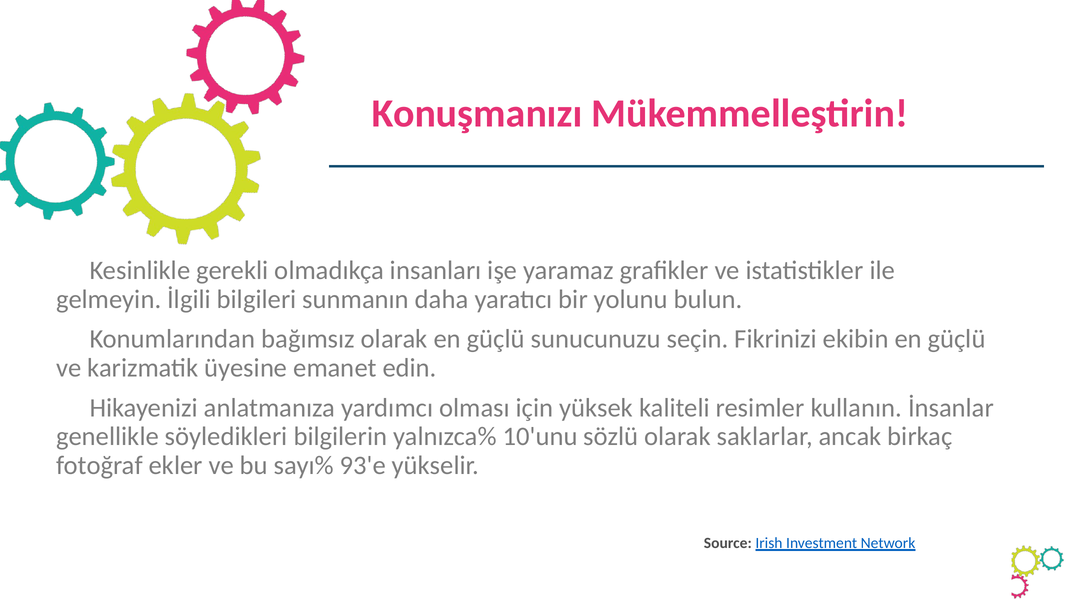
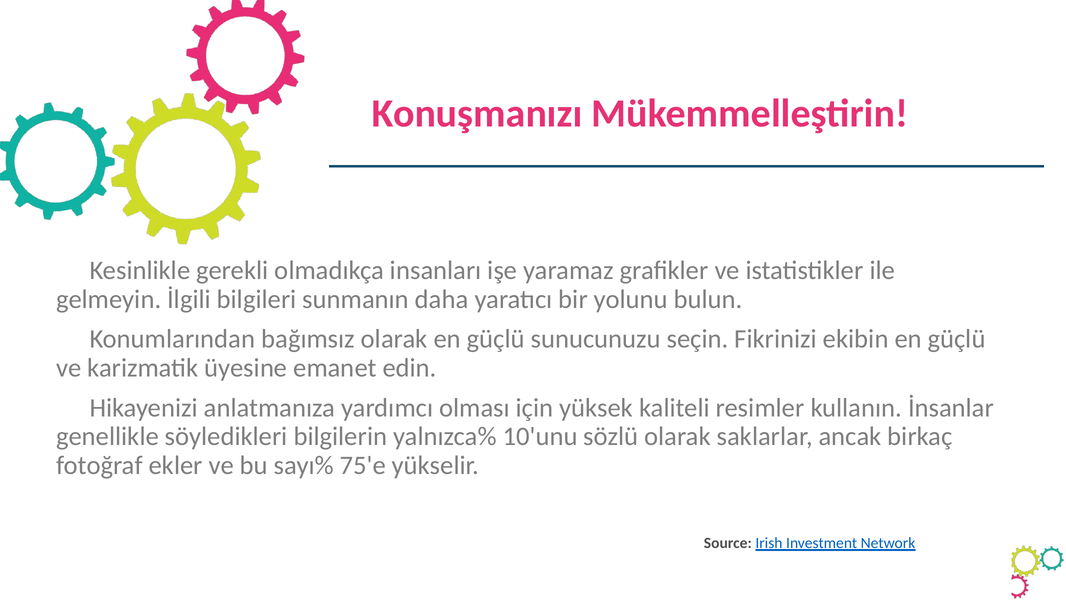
93'e: 93'e -> 75'e (363, 465)
